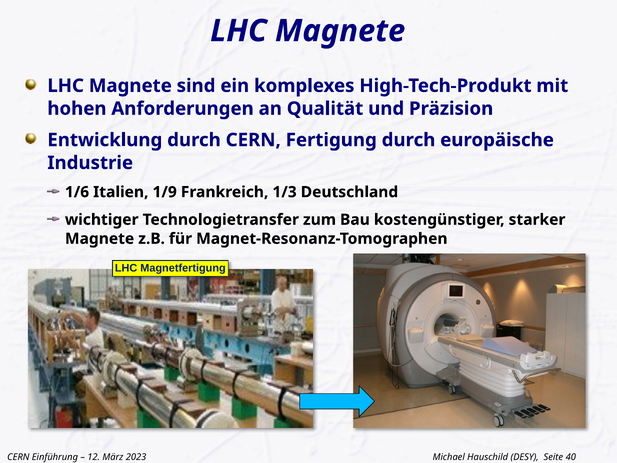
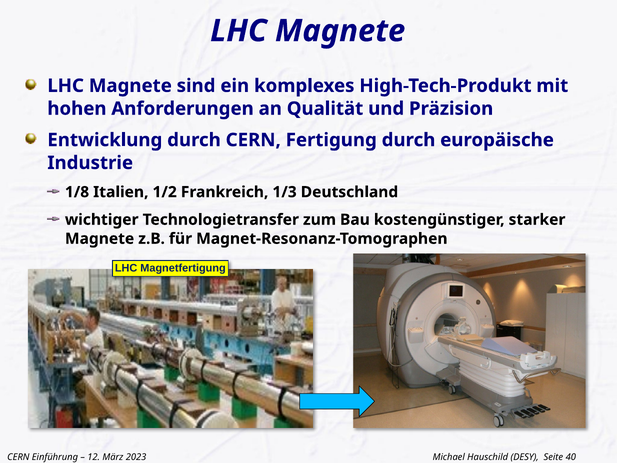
1/6: 1/6 -> 1/8 (77, 192)
1/9: 1/9 -> 1/2 (165, 192)
